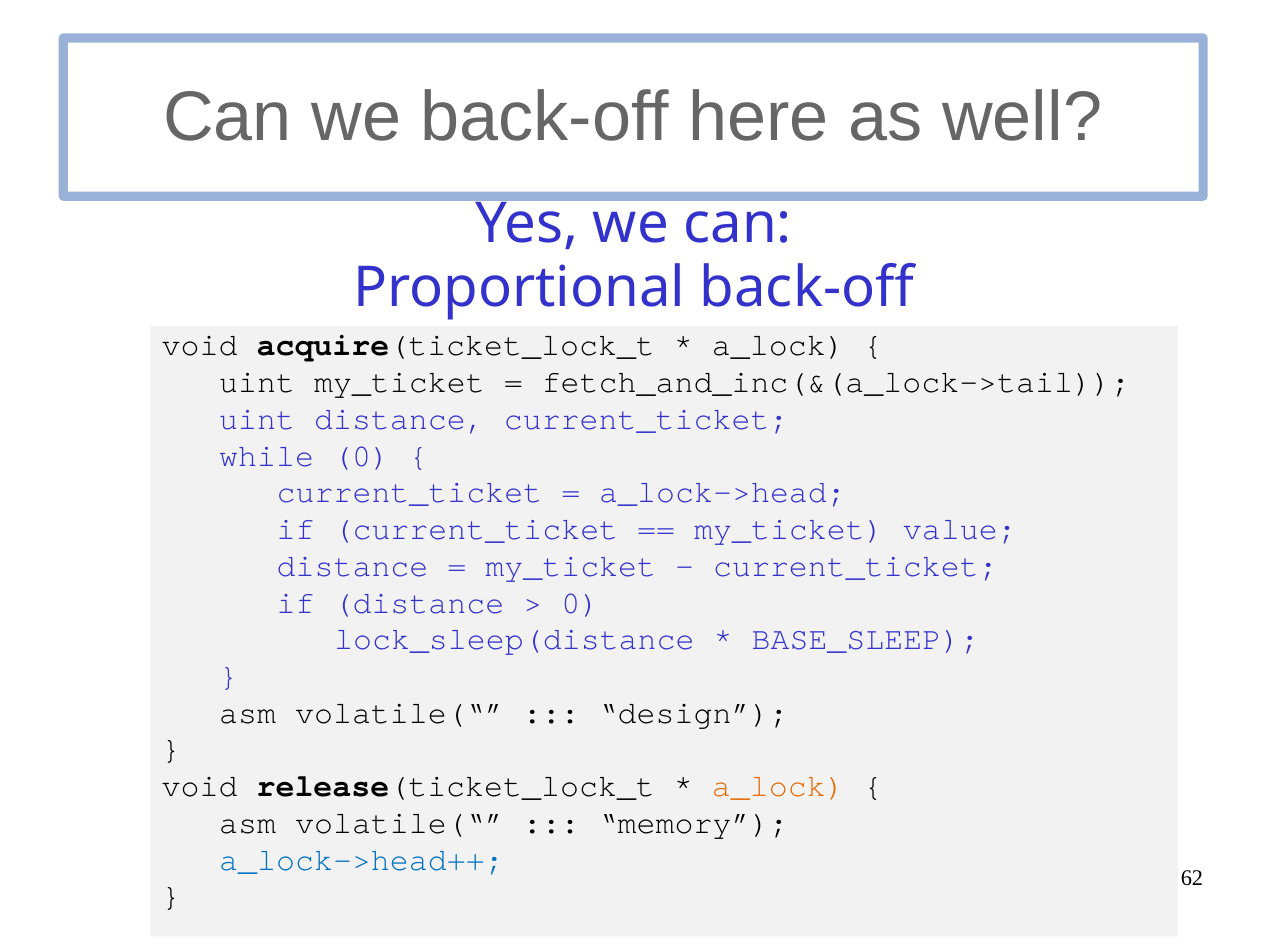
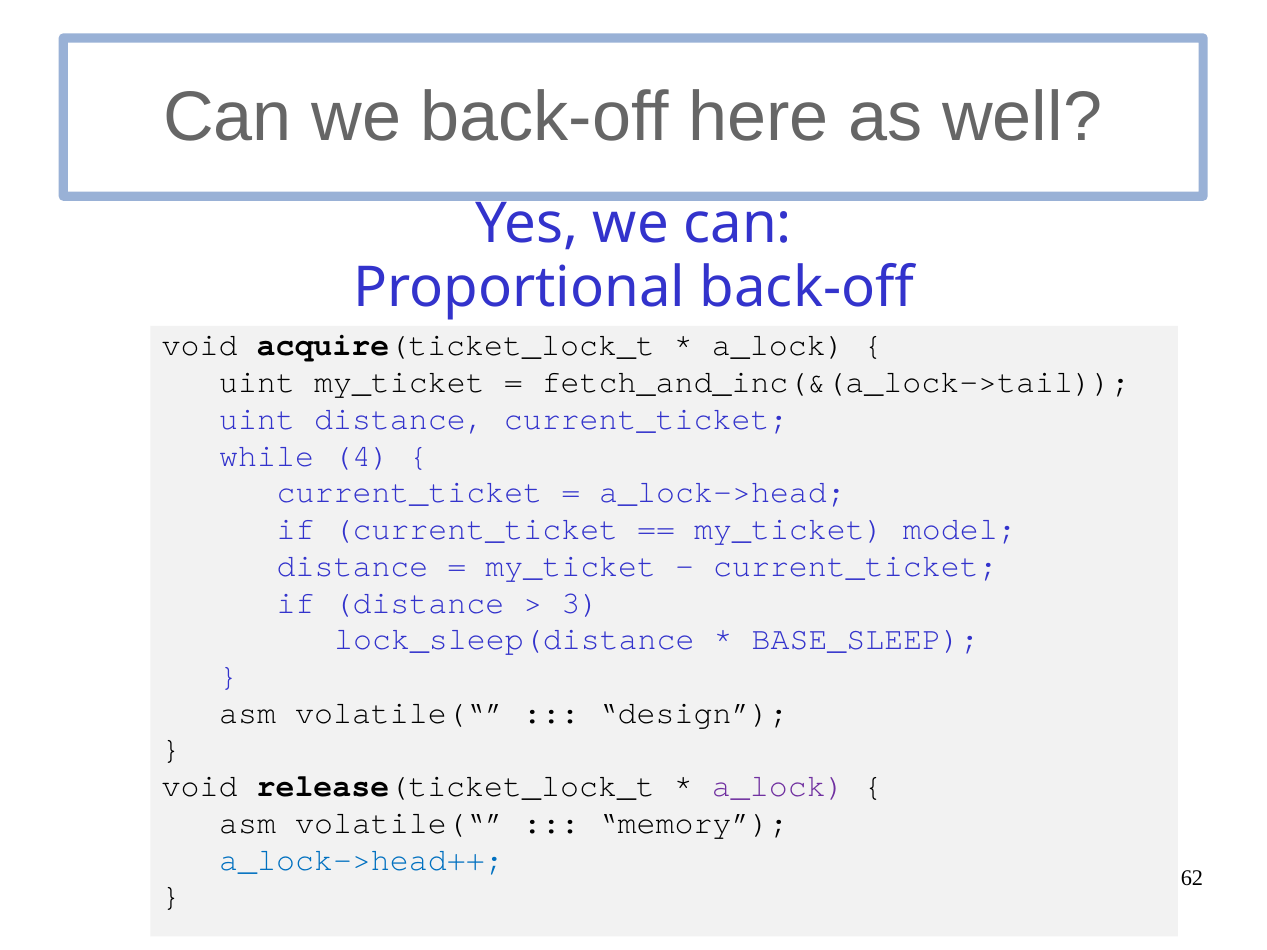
while 0: 0 -> 4 (361, 456)
value: value -> model (960, 529)
0: 0 -> 3 (580, 603)
a_lock colour: orange -> purple (778, 786)
